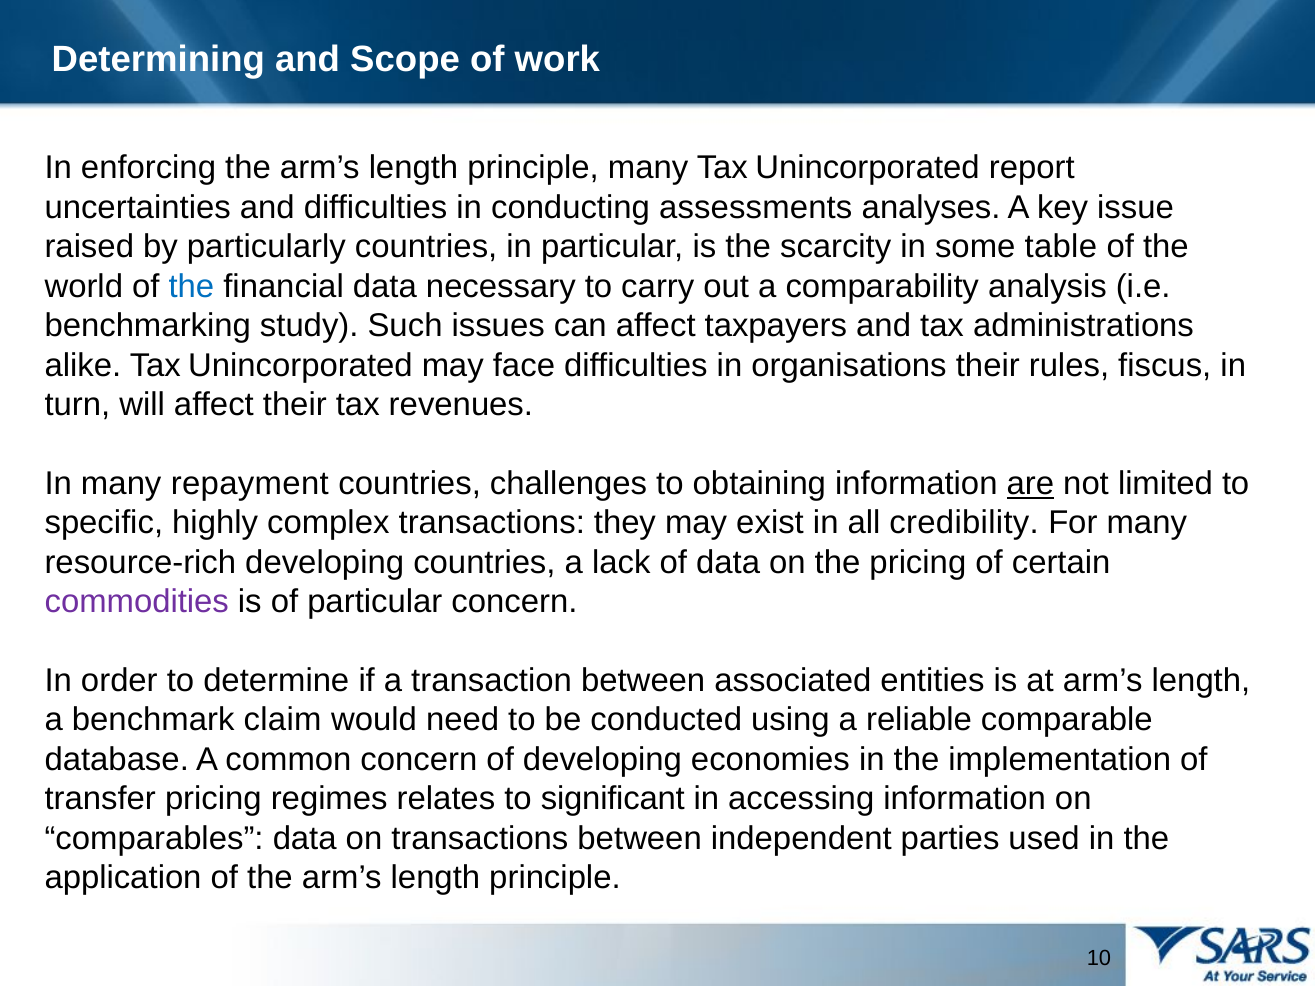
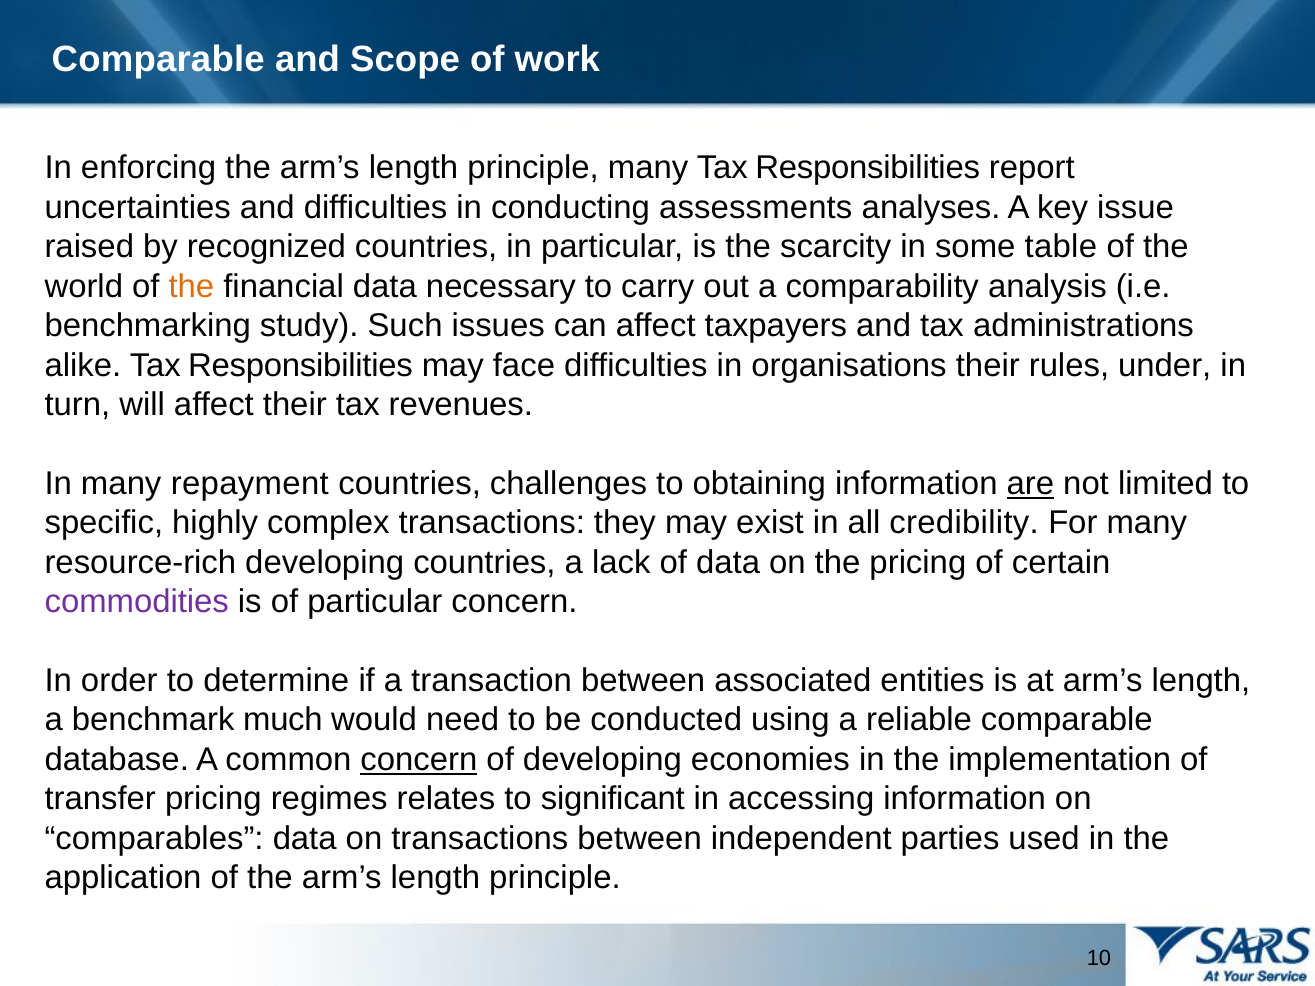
Determining: Determining -> Comparable (158, 59)
many Tax Unincorporated: Unincorporated -> Responsibilities (868, 168)
particularly: particularly -> recognized (266, 247)
the colour: blue -> orange (191, 286)
alike Tax Unincorporated: Unincorporated -> Responsibilities (300, 365)
fiscus: fiscus -> under (1165, 365)
claim: claim -> much (283, 720)
concern underline: none -> present (419, 760)
